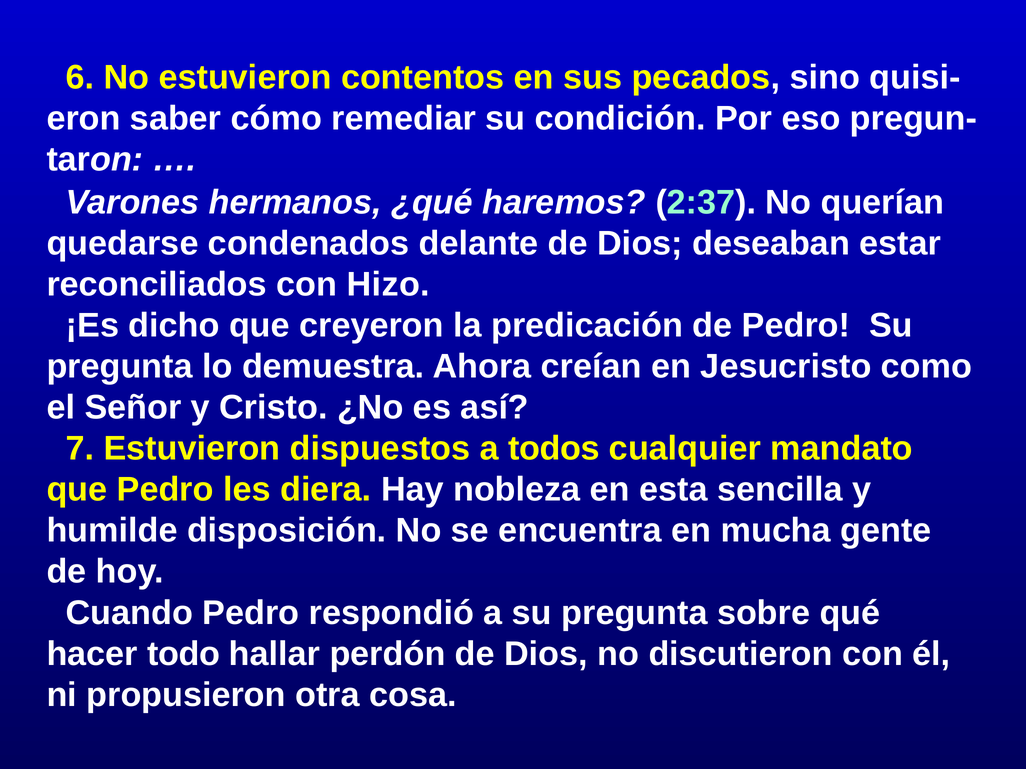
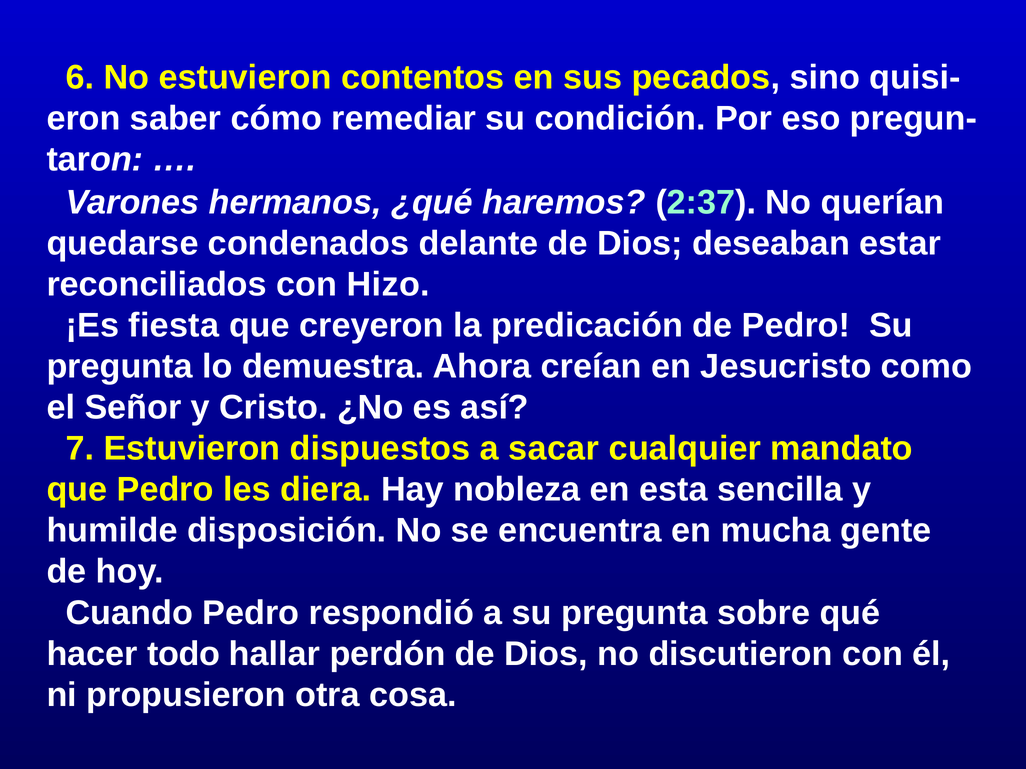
dicho: dicho -> fiesta (174, 326)
todos: todos -> sacar (554, 449)
